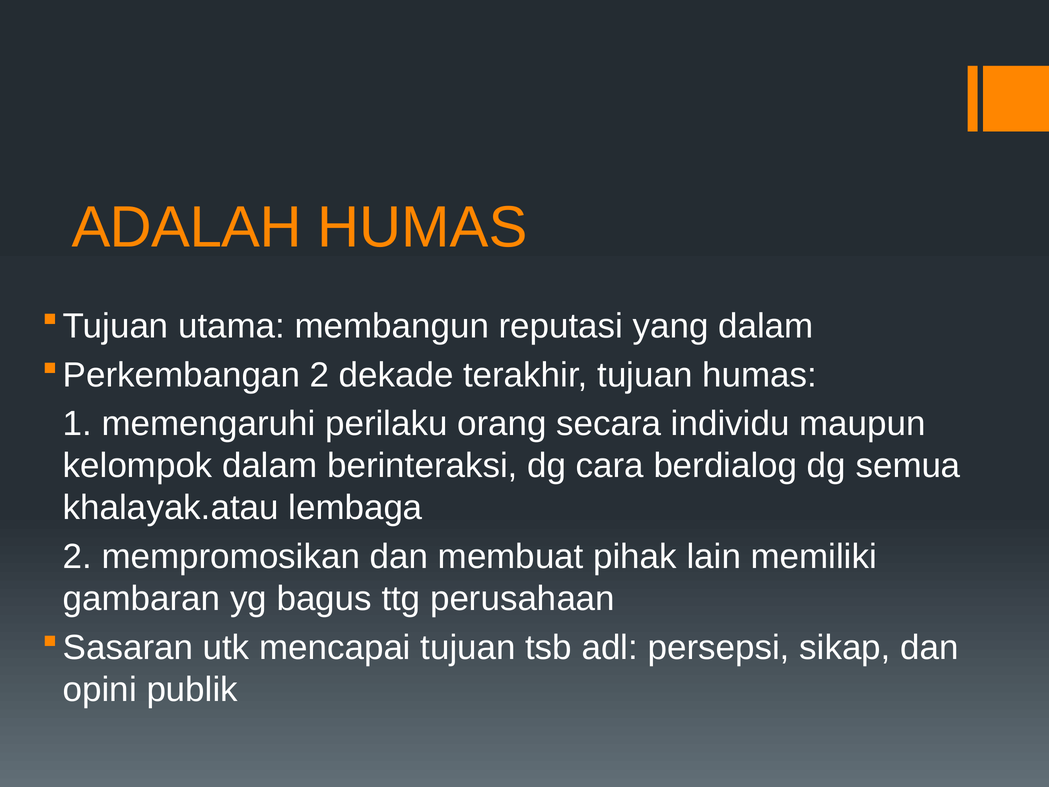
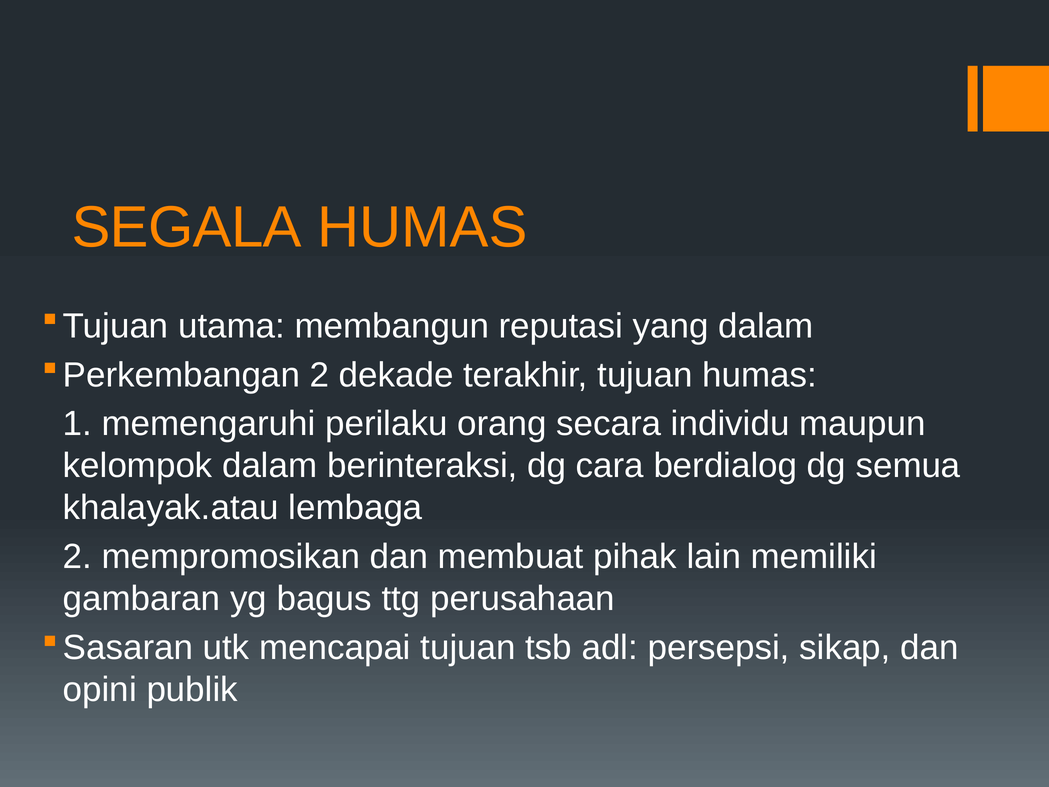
ADALAH: ADALAH -> SEGALA (187, 227)
